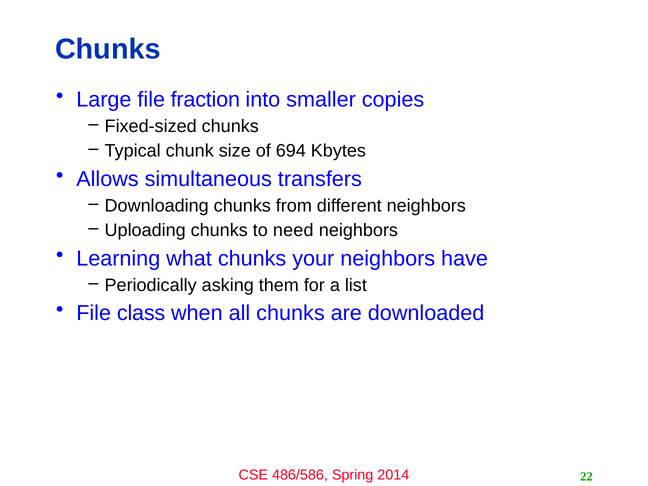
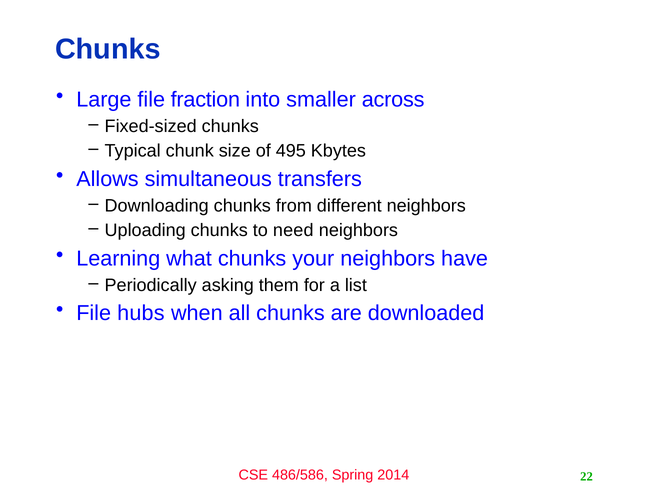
copies: copies -> across (393, 99)
694: 694 -> 495 (291, 151)
class: class -> hubs (141, 313)
